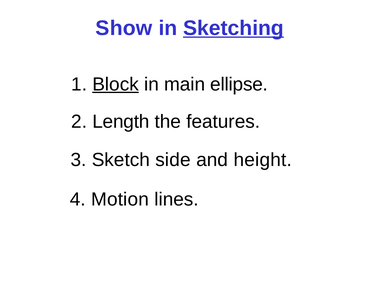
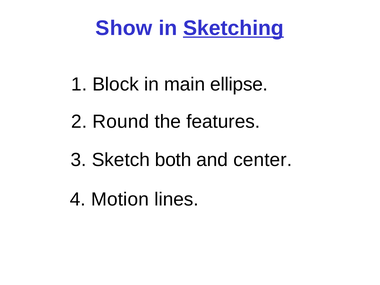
Block underline: present -> none (116, 84)
Length: Length -> Round (121, 122)
side: side -> both (173, 160)
height: height -> center (263, 160)
